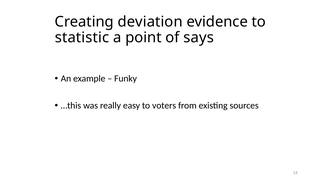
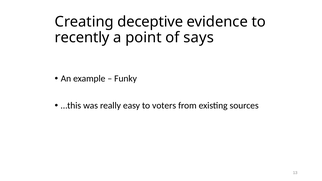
deviation: deviation -> deceptive (150, 22)
statistic: statistic -> recently (82, 38)
